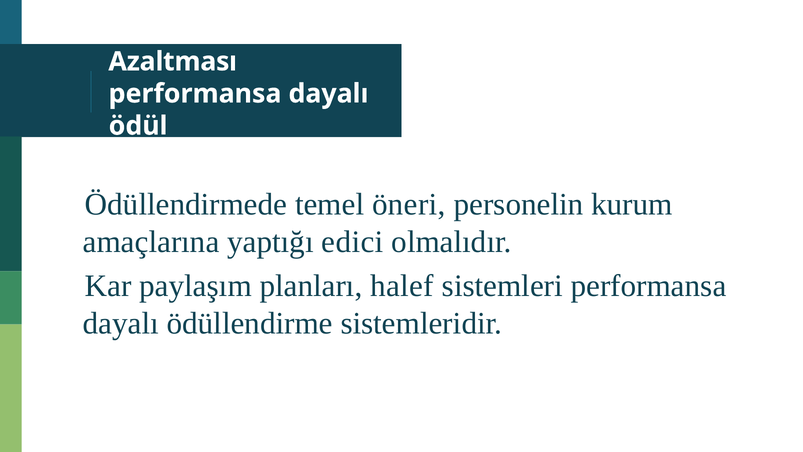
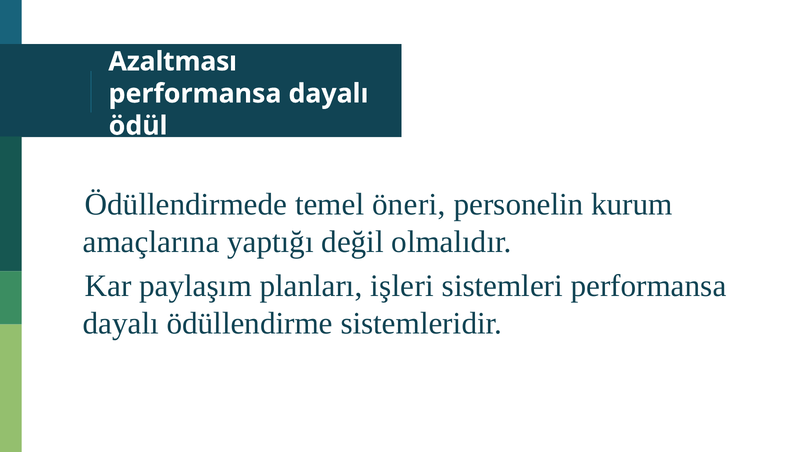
edici: edici -> değil (353, 242)
halef: halef -> işleri (402, 286)
